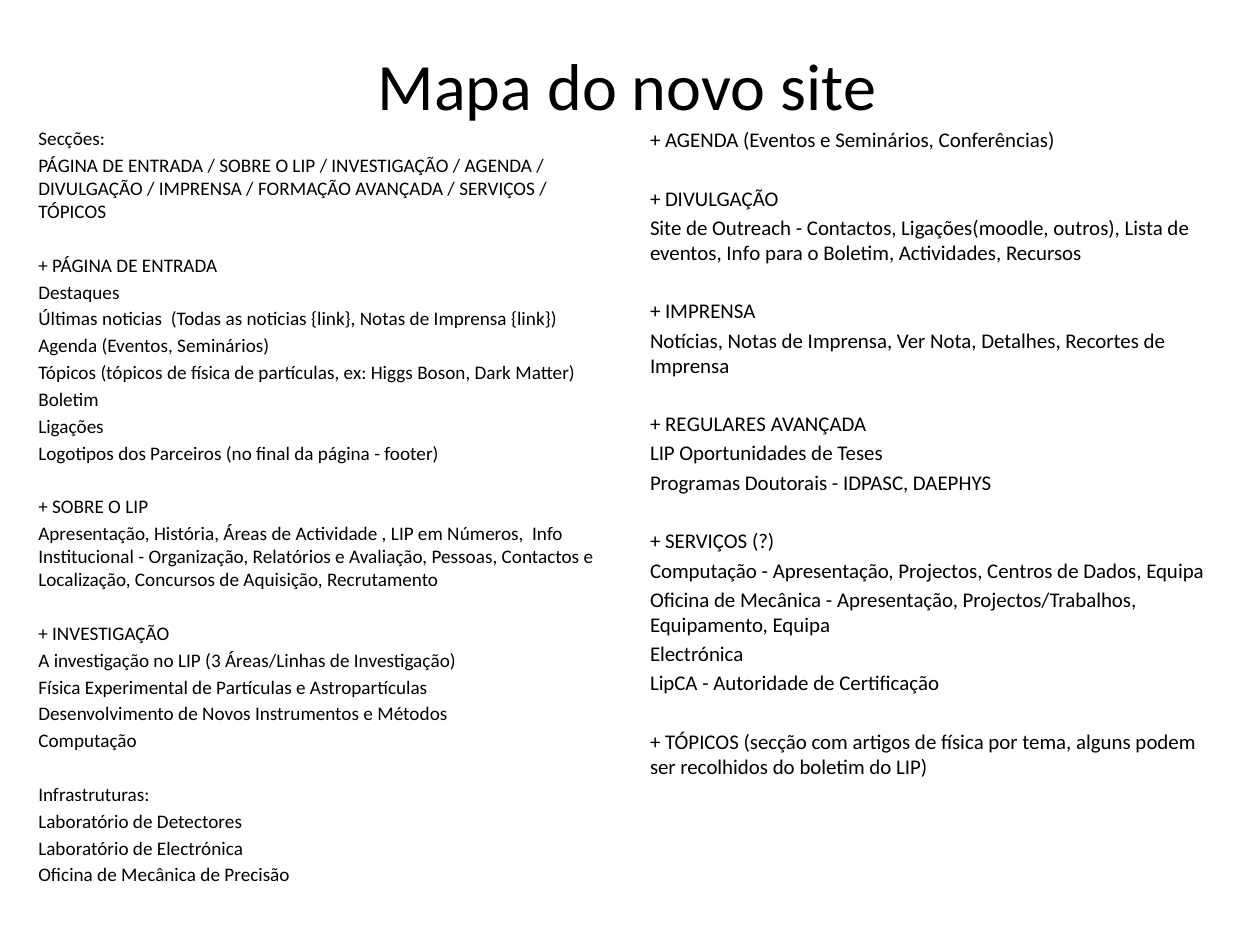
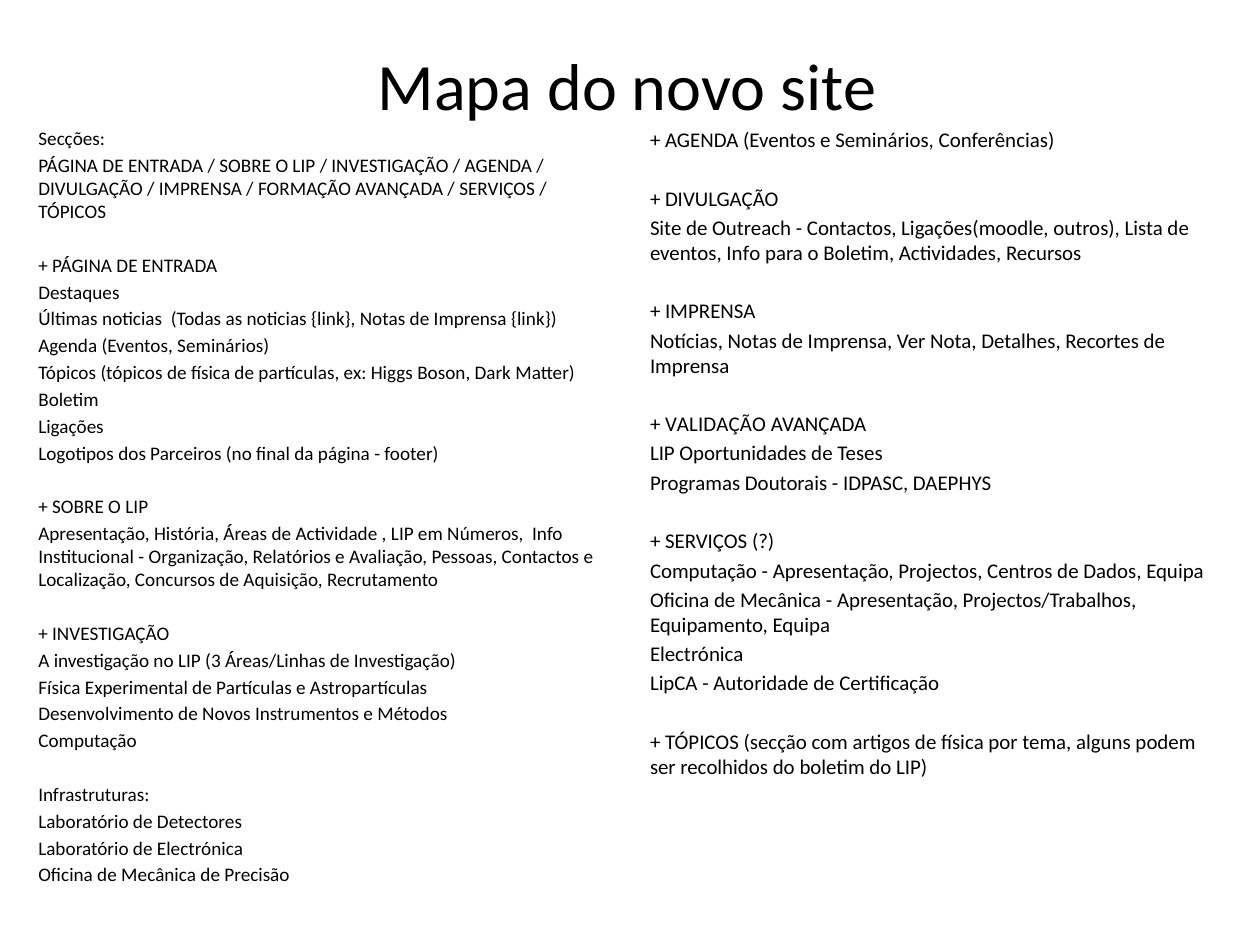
REGULARES: REGULARES -> VALIDAÇÃO (715, 425)
